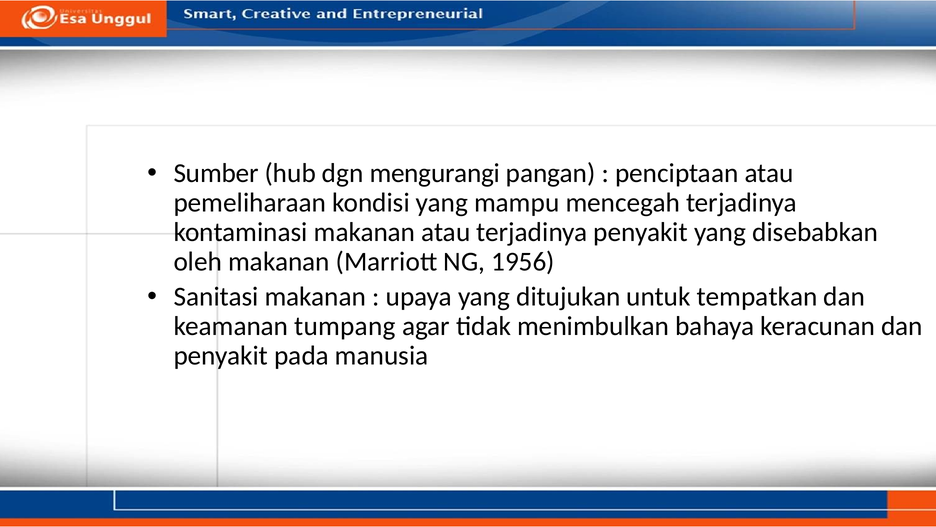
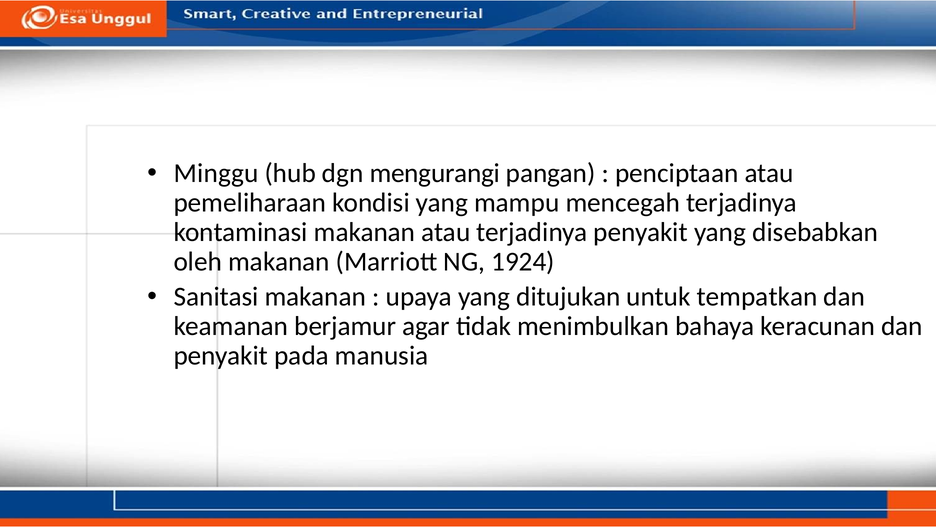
Sumber: Sumber -> Minggu (216, 173)
1956: 1956 -> 1924 (523, 261)
tumpang: tumpang -> berjamur (345, 326)
